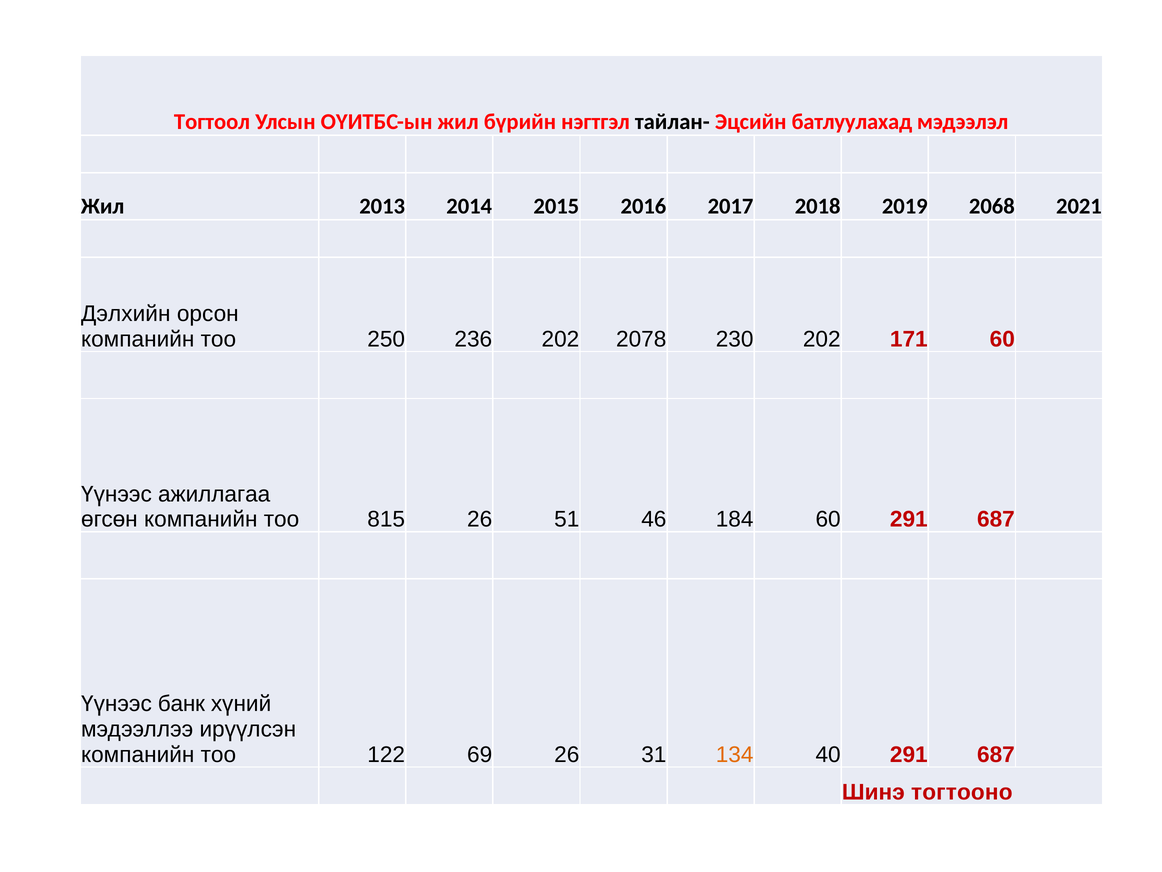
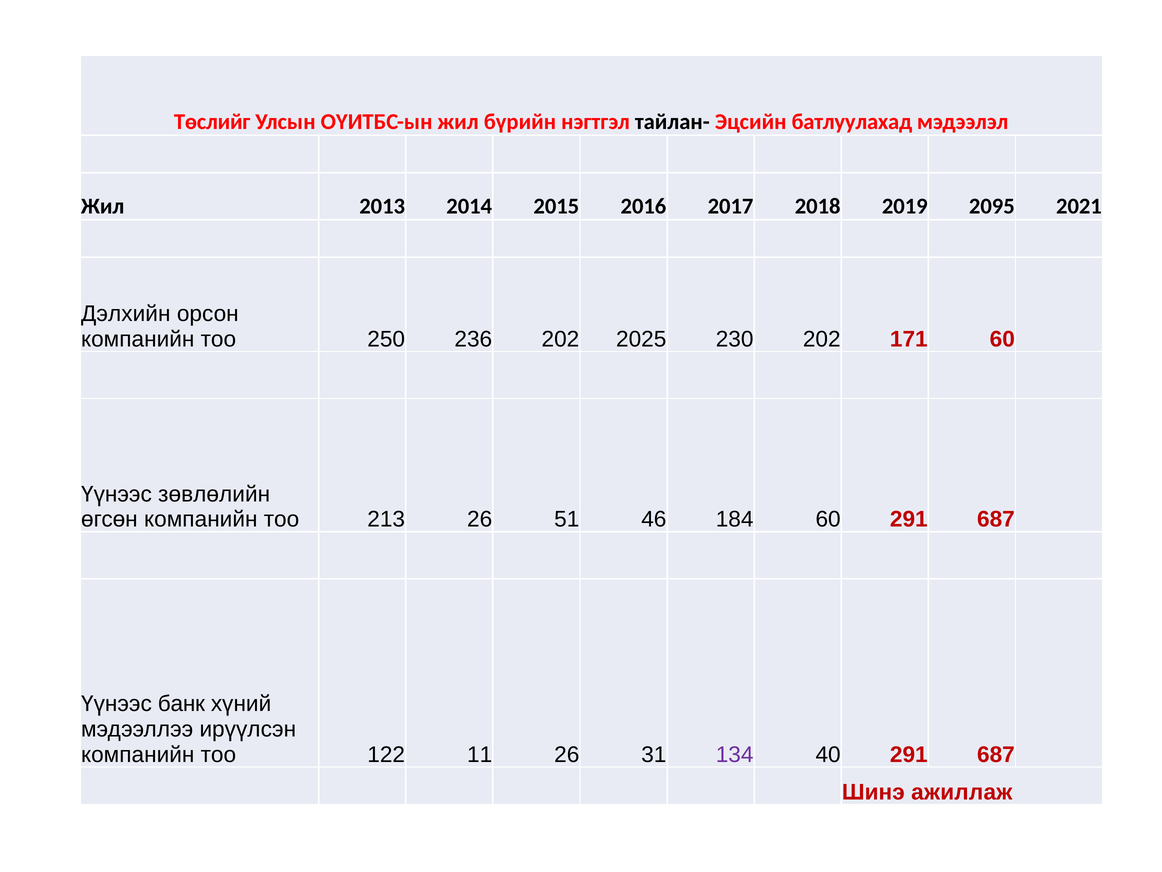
Тогтоол: Тогтоол -> Төслийг (212, 122)
2068: 2068 -> 2095 (992, 206)
2078: 2078 -> 2025 (641, 339)
ажиллагаа: ажиллагаа -> зөвлөлийн (214, 494)
815: 815 -> 213 (386, 519)
69: 69 -> 11 (480, 754)
134 colour: orange -> purple (735, 754)
тогтооно: тогтооно -> ажиллаж (962, 792)
